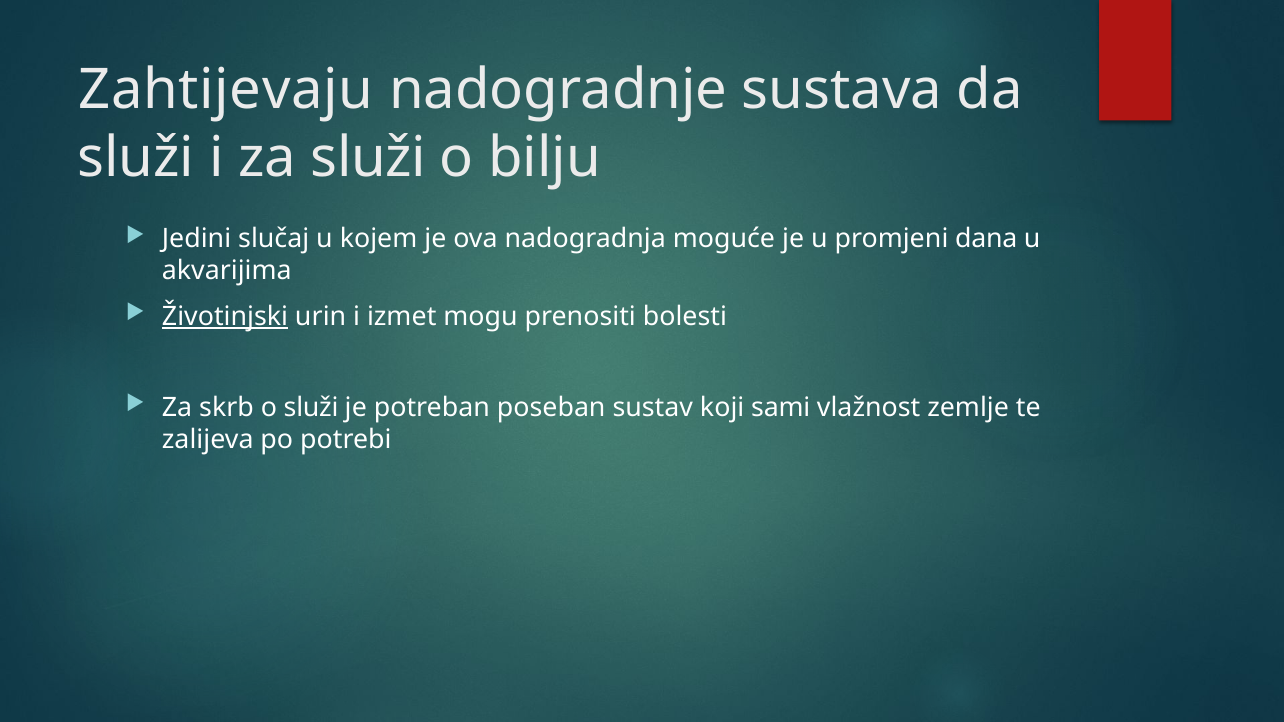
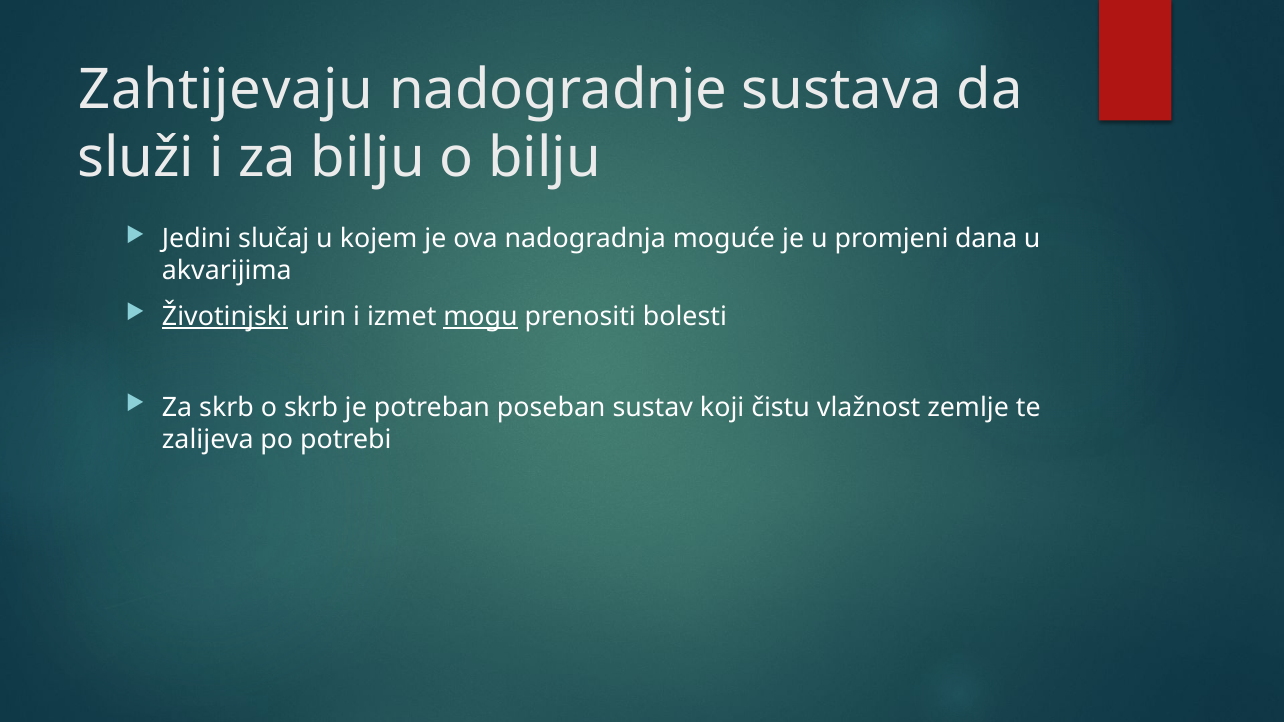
za služi: služi -> bilju (368, 158)
mogu underline: none -> present (480, 317)
o služi: služi -> skrb (311, 408)
sami: sami -> čistu (781, 408)
